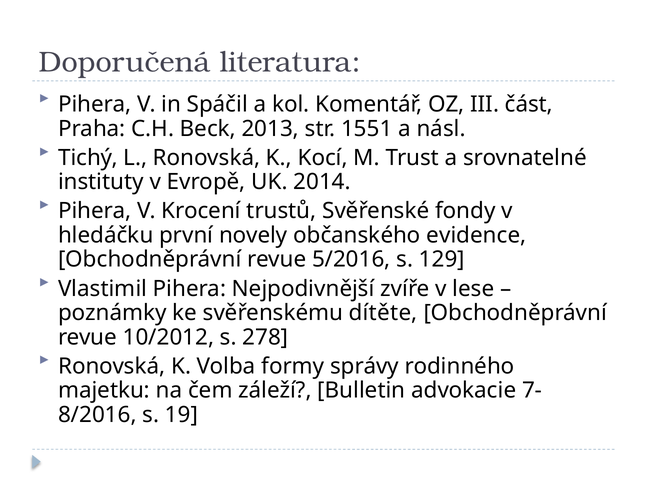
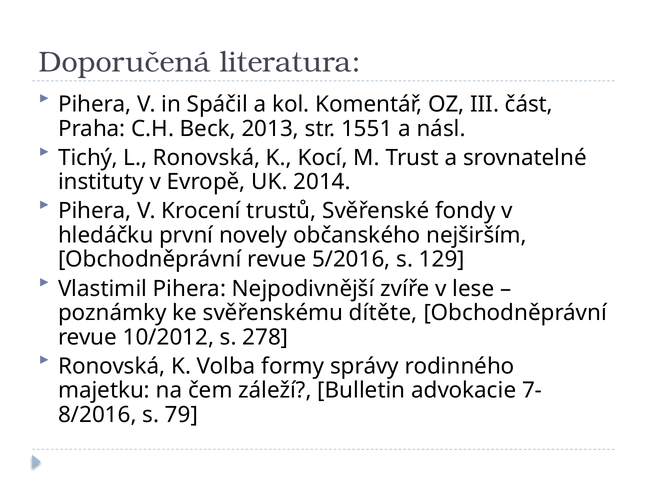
evidence: evidence -> nejširším (477, 235)
19: 19 -> 79 (181, 415)
